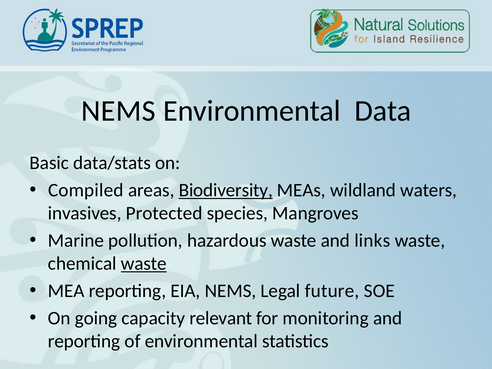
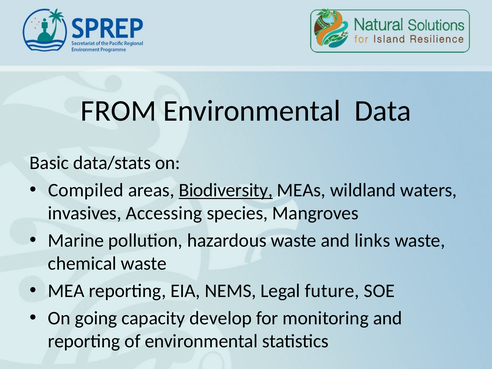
NEMS: NEMS -> FROM (118, 111)
Protected: Protected -> Accessing (164, 213)
waste underline: present -> none (144, 264)
relevant: relevant -> develop (221, 318)
